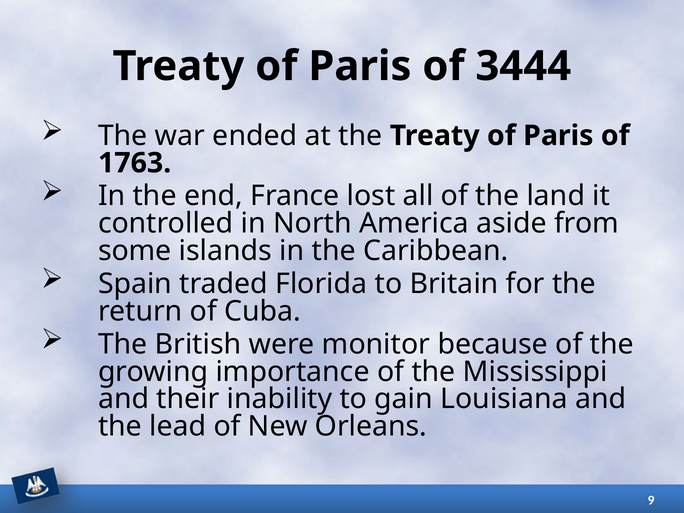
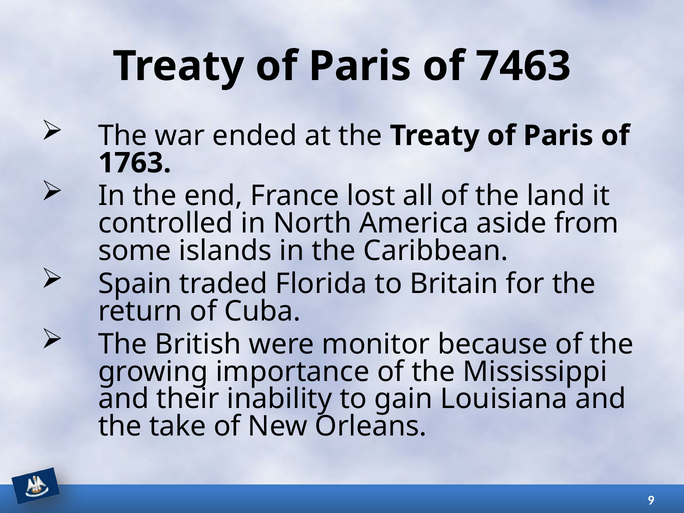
3444: 3444 -> 7463 (523, 66)
lead: lead -> take (178, 426)
